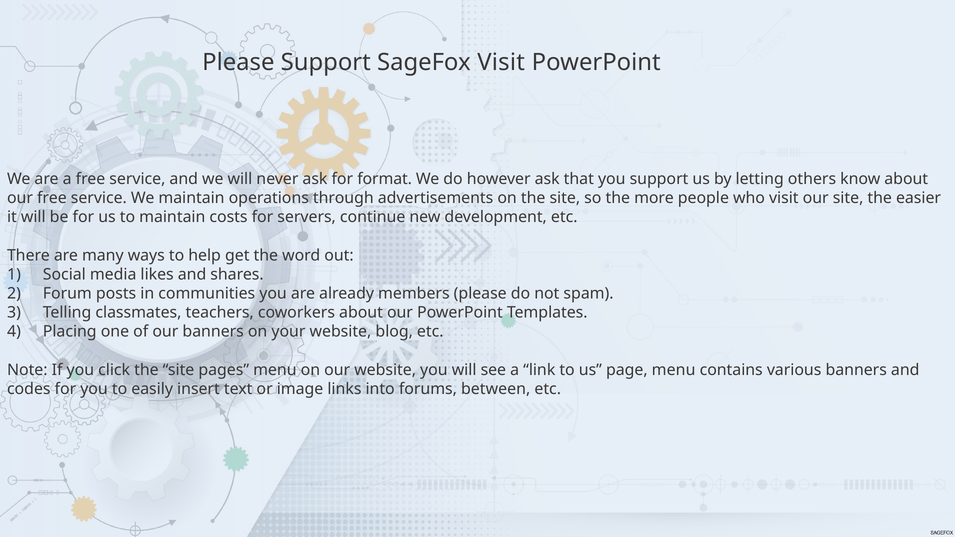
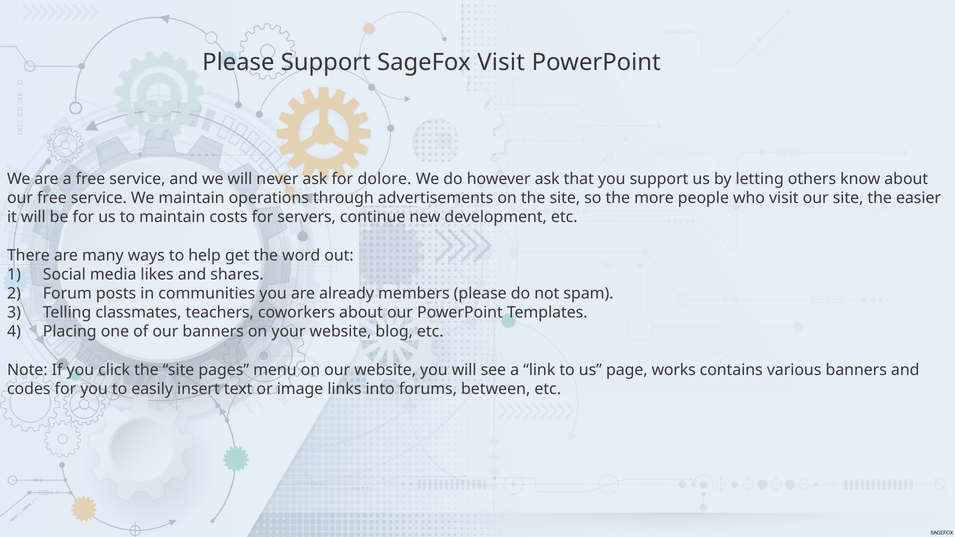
format: format -> dolore (384, 179)
page menu: menu -> works (674, 370)
